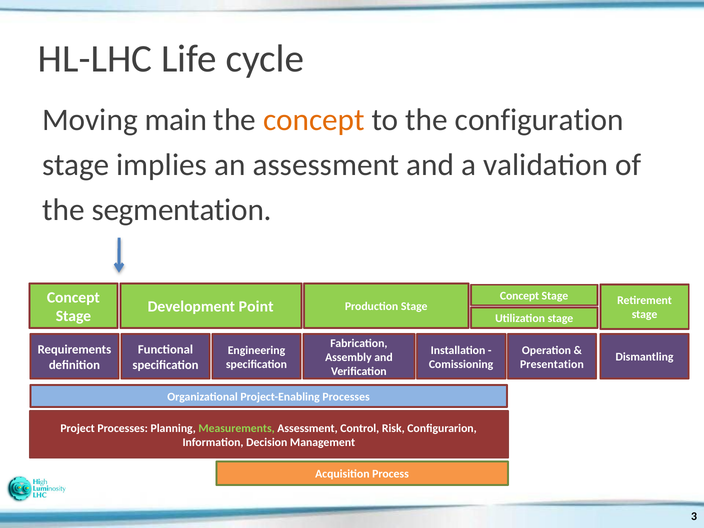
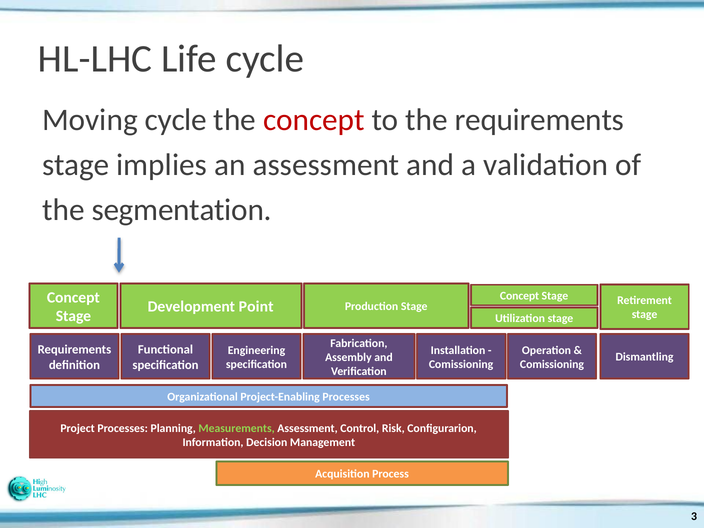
Moving main: main -> cycle (176, 120)
concept colour: orange -> red (314, 120)
the configuration: configuration -> requirements (539, 120)
Presentation: Presentation -> Comissioning (552, 364)
